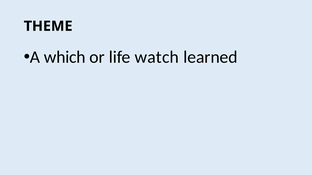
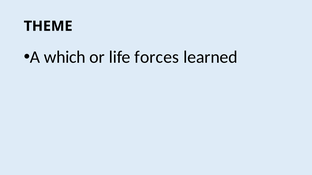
watch: watch -> forces (157, 57)
